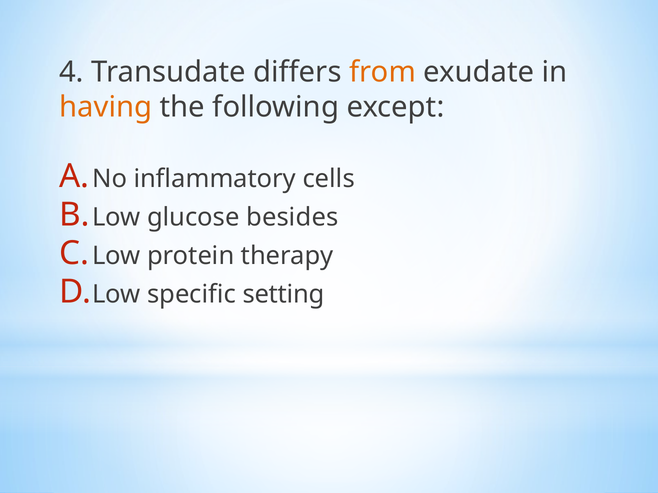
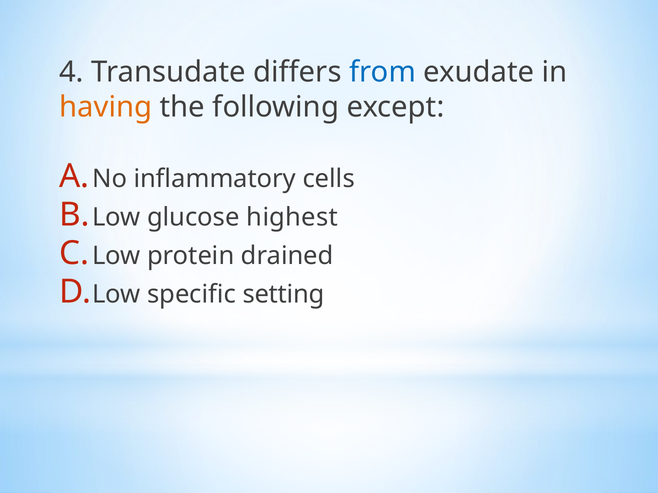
from colour: orange -> blue (383, 72)
besides: besides -> highest (292, 217)
therapy: therapy -> drained (287, 256)
